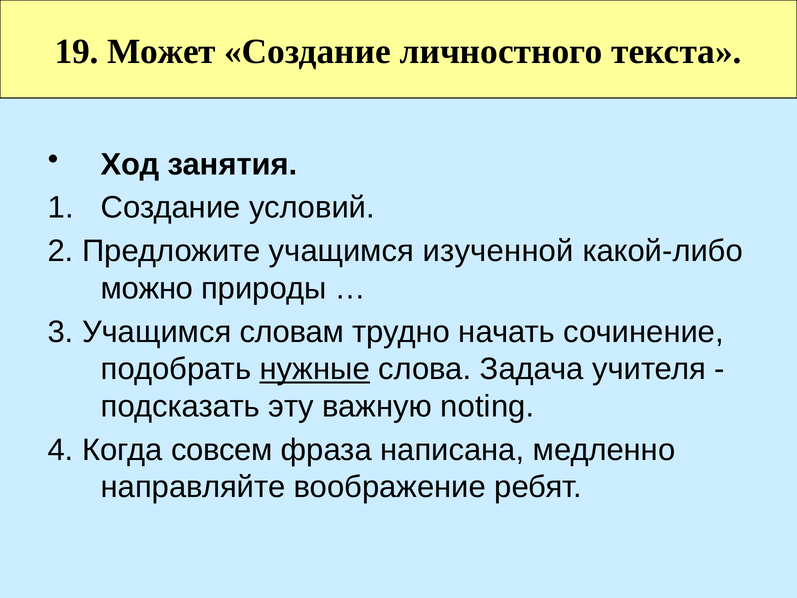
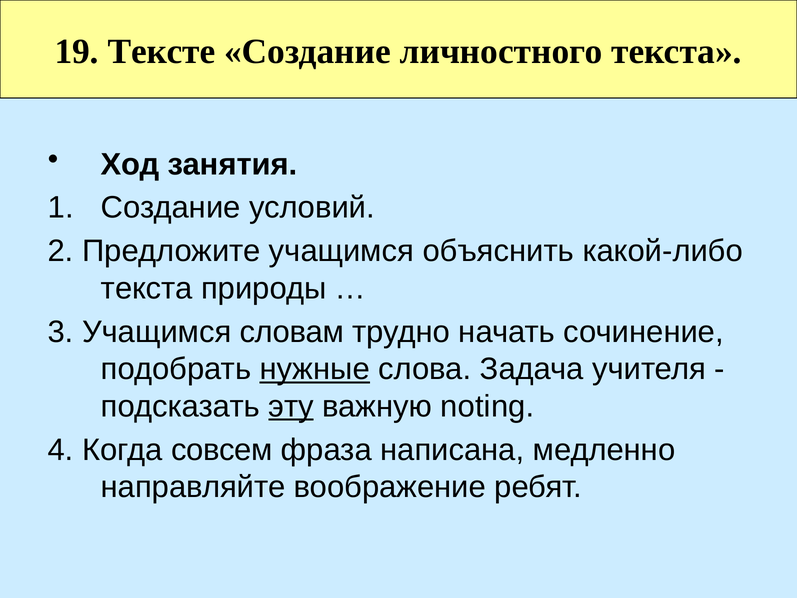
Может: Может -> Тексте (161, 51)
изученной: изученной -> объяснить (498, 251)
можно: можно -> текста (147, 288)
эту underline: none -> present (291, 406)
